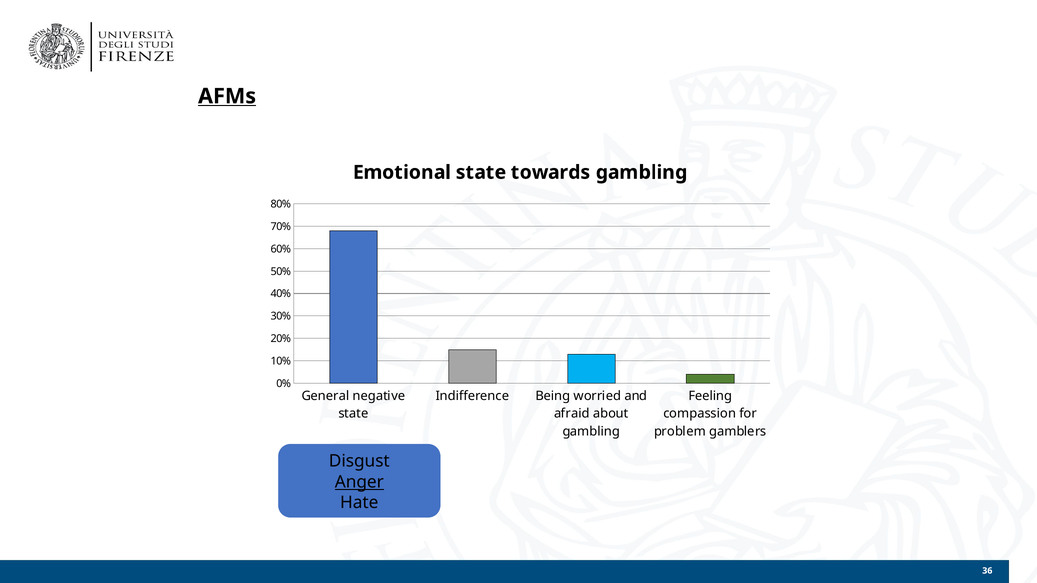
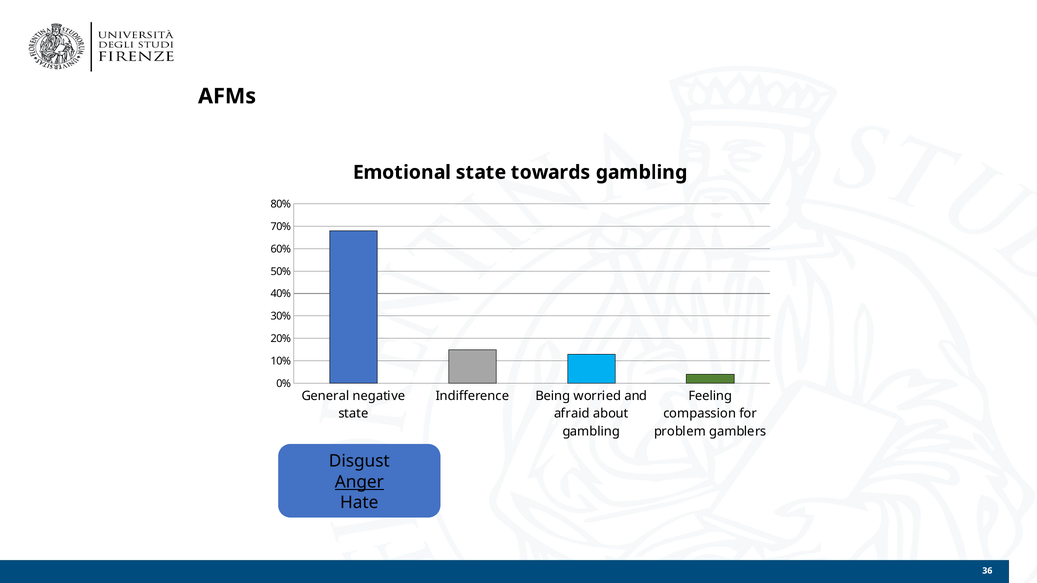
AFMs underline: present -> none (227, 96)
